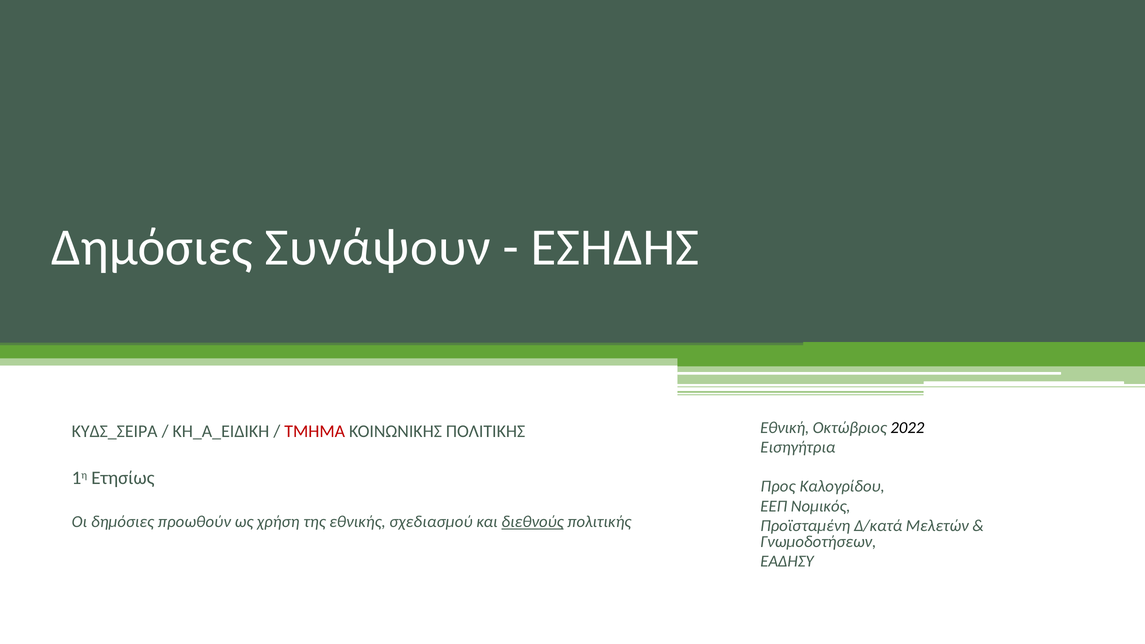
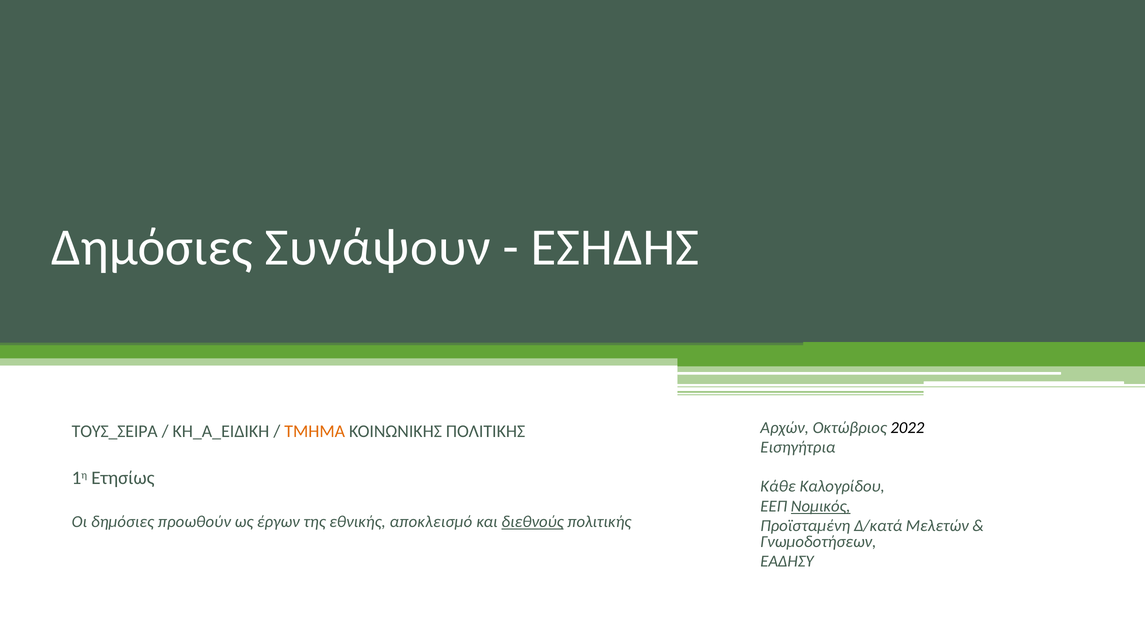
Εθνική: Εθνική -> Αρχών (785, 428)
ΚΥΔΣ_ΣΕΙΡΑ: ΚΥΔΣ_ΣΕΙΡΑ -> ΤΟΥΣ_ΣΕΙΡΑ (115, 432)
ΤΜΗΜΑ colour: red -> orange (315, 432)
Προς: Προς -> Κάθε (778, 487)
Νομικός underline: none -> present (821, 506)
χρήση: χρήση -> έργων (278, 522)
σχεδιασμού: σχεδιασμού -> αποκλεισμό (431, 522)
